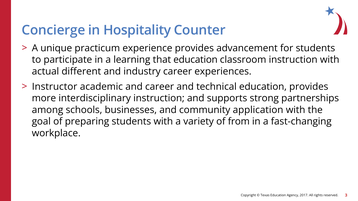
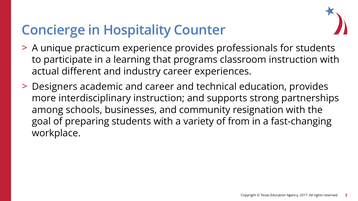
advancement: advancement -> professionals (247, 48)
that education: education -> programs (195, 60)
Instructor: Instructor -> Designers (55, 87)
application: application -> resignation (258, 110)
